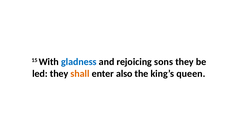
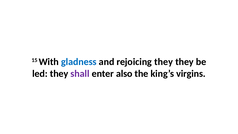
rejoicing sons: sons -> they (164, 62)
shall colour: orange -> purple (80, 74)
queen: queen -> virgins (191, 74)
